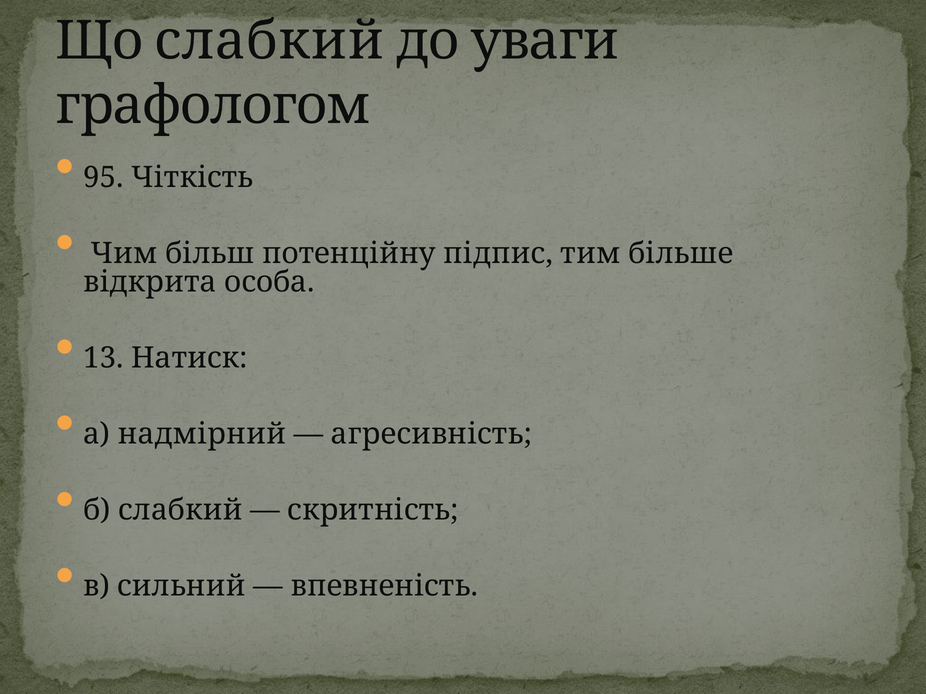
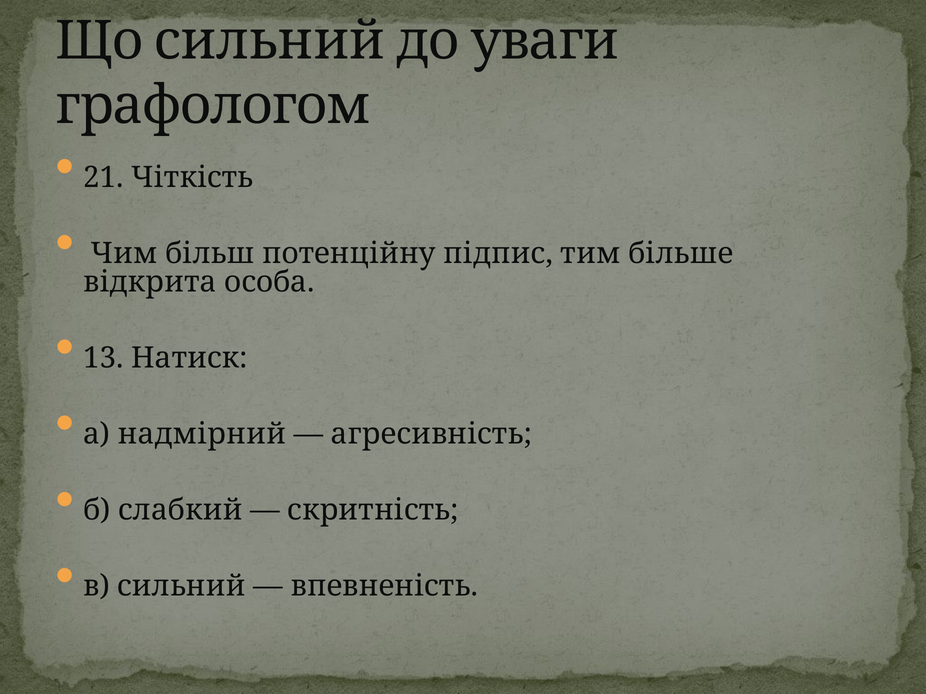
Що слабкий: слабкий -> сильний (270, 41)
95: 95 -> 21 (103, 177)
